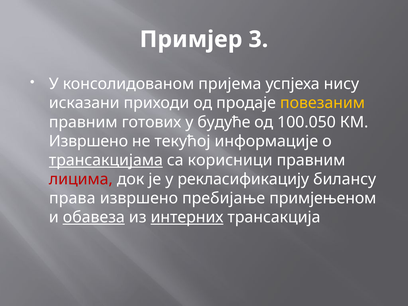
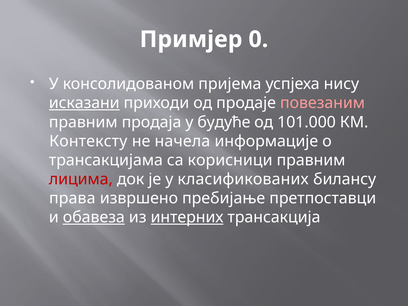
3: 3 -> 0 (258, 39)
исказани underline: none -> present (84, 103)
повезаним colour: yellow -> pink (323, 103)
готових: готових -> продаја (152, 122)
100.050: 100.050 -> 101.000 (307, 122)
Извршено: Извршено -> Контексту (88, 141)
текућој: текућој -> начела (182, 141)
трансакцијама underline: present -> none (106, 160)
рекласификацију: рекласификацију -> класификованих (243, 179)
примјењеном: примјењеном -> претпоставци (323, 198)
